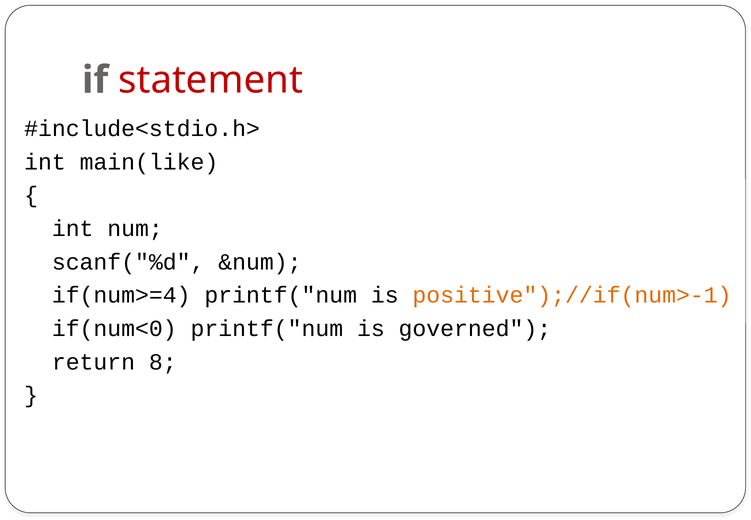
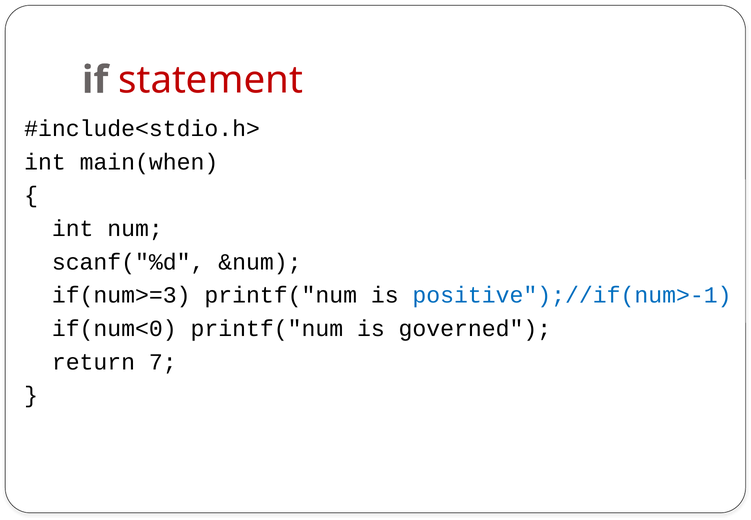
main(like: main(like -> main(when (149, 162)
if(num>=4: if(num>=4 -> if(num>=3 (121, 295)
positive");//if(num>-1 colour: orange -> blue (572, 295)
8: 8 -> 7 (163, 362)
